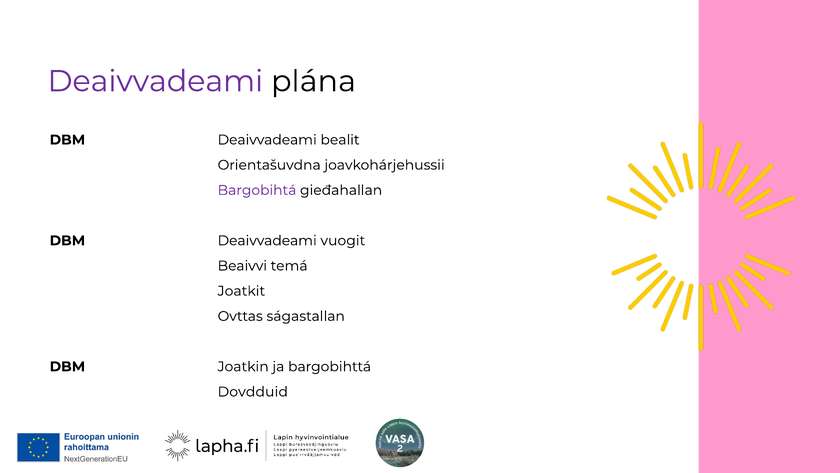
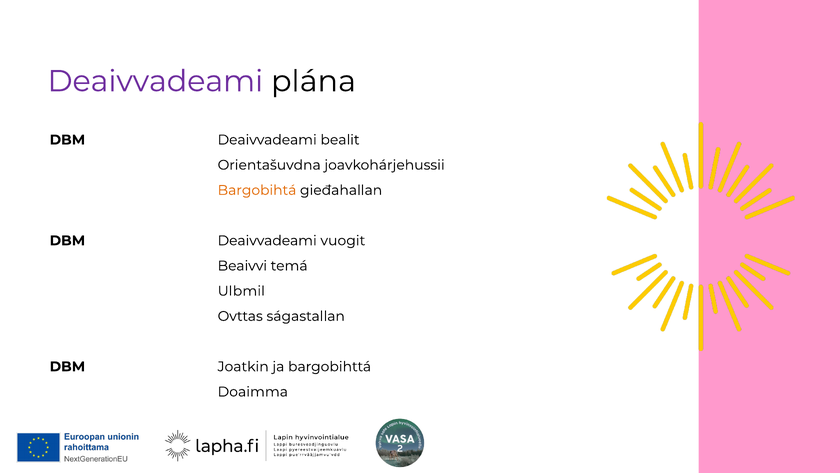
Bargobihtá colour: purple -> orange (257, 190)
Joatkit: Joatkit -> Ulbmil (241, 291)
Dovdduid: Dovdduid -> Doaimma (253, 391)
